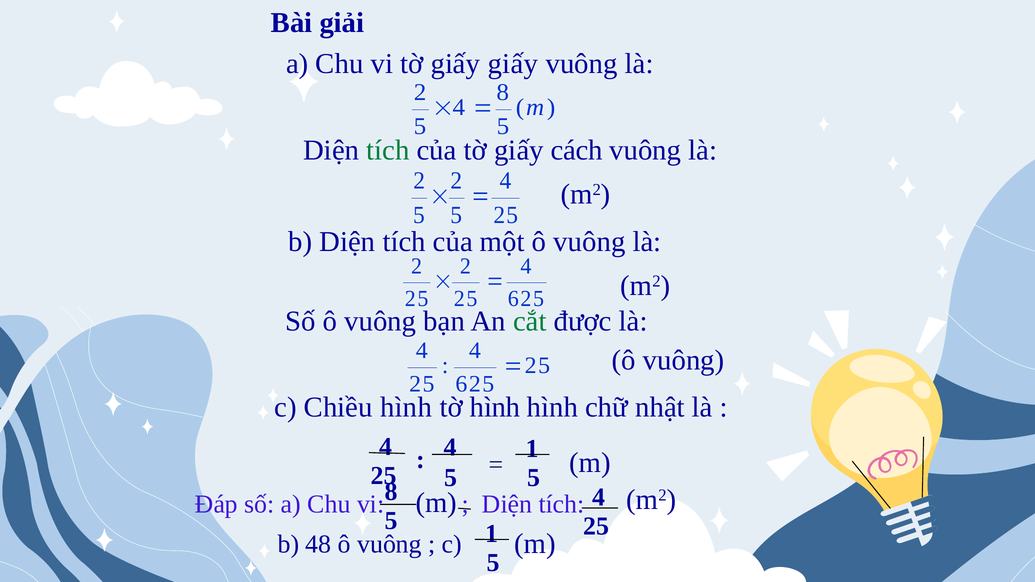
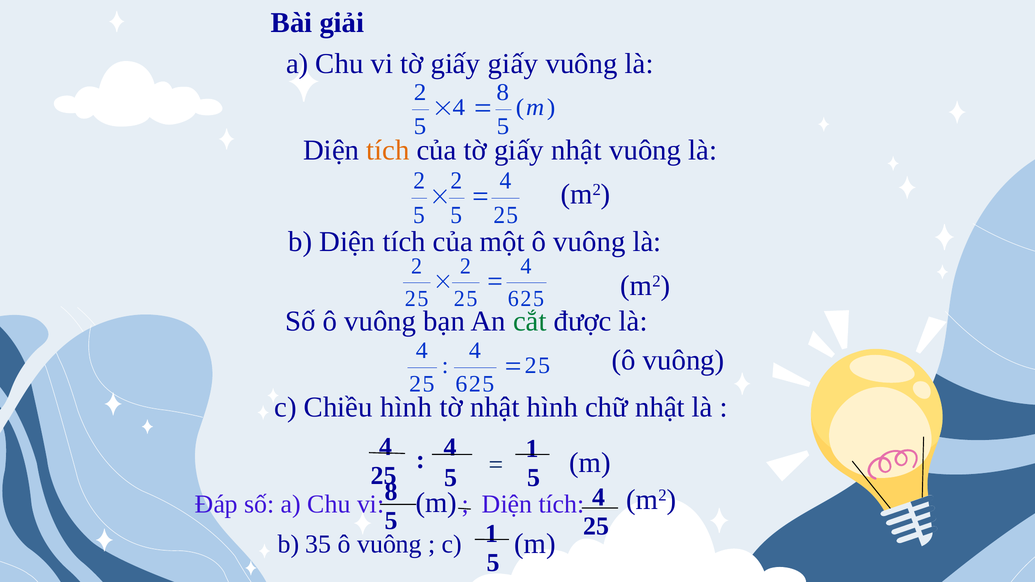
tích colour: green -> orange (388, 150)
giấy cách: cách -> nhật (576, 150)
tờ hình: hình -> nhật (495, 408)
48: 48 -> 35 (318, 544)
